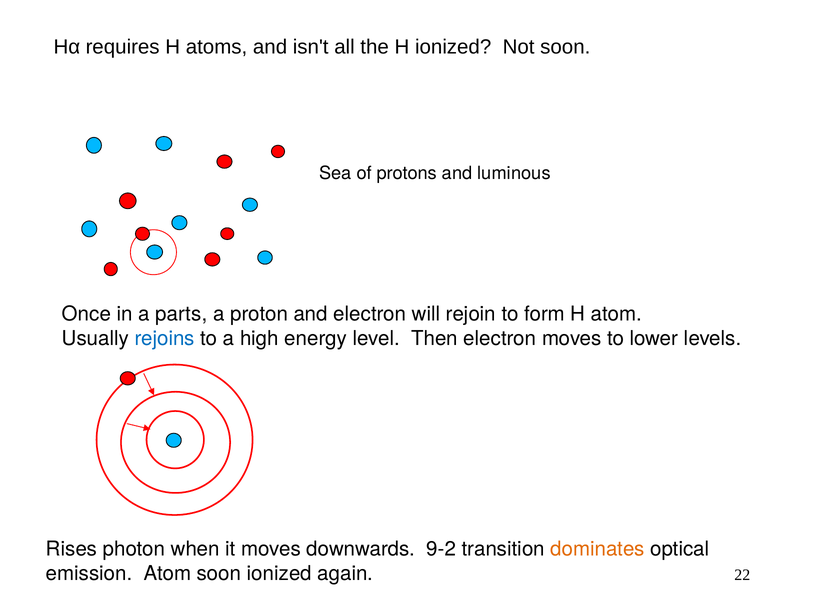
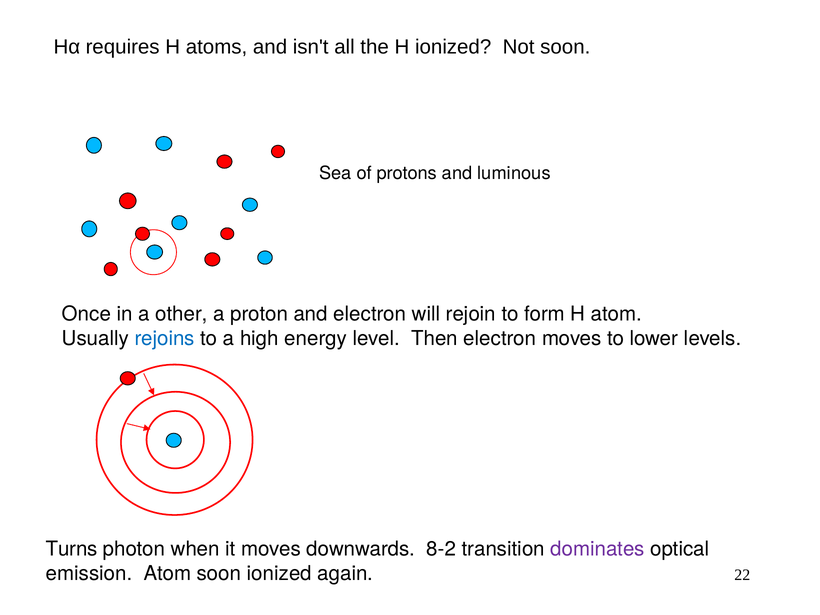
parts: parts -> other (181, 314)
Rises: Rises -> Turns (72, 549)
9-2: 9-2 -> 8-2 (441, 549)
dominates colour: orange -> purple (598, 549)
